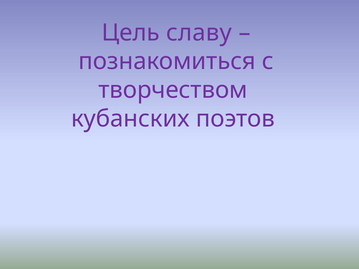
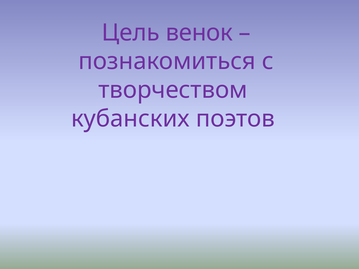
славу: славу -> венок (199, 33)
